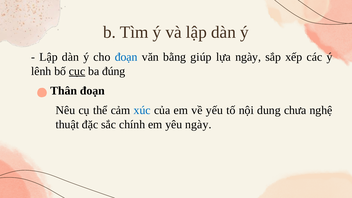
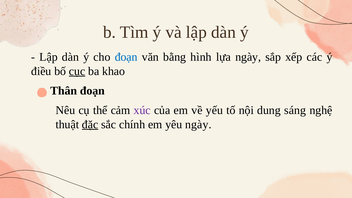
giúp: giúp -> hình (201, 57)
lênh: lênh -> điều (41, 71)
đúng: đúng -> khao (114, 71)
xúc colour: blue -> purple (142, 110)
chưa: chưa -> sáng (295, 110)
đặc underline: none -> present (90, 124)
